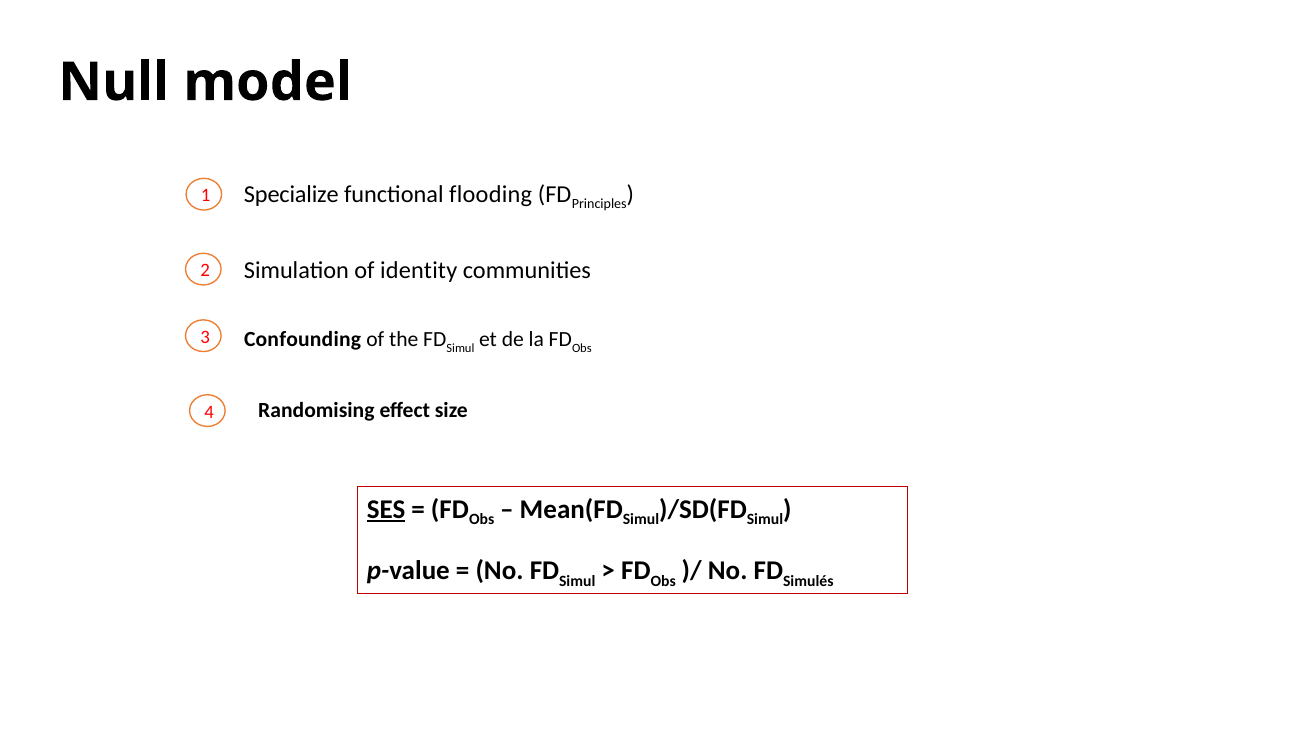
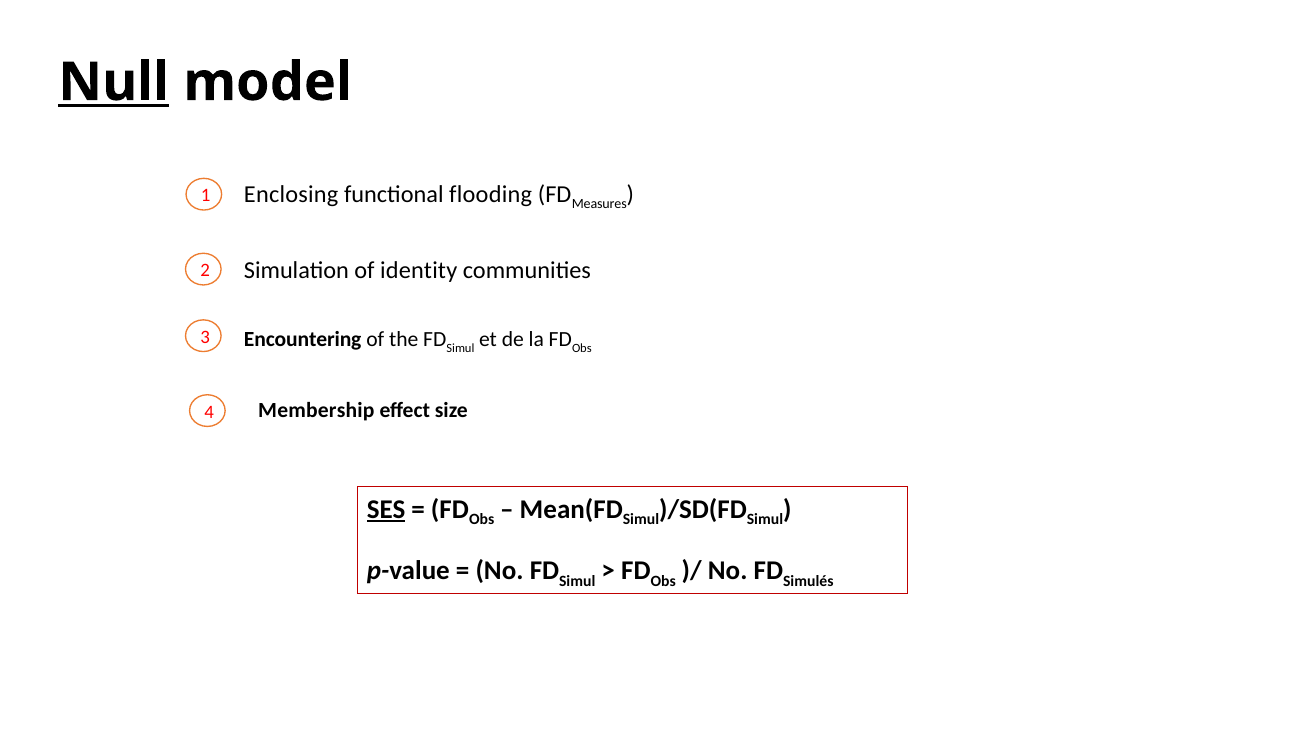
Null underline: none -> present (114, 82)
Specialize: Specialize -> Enclosing (291, 195)
Principles: Principles -> Measures (599, 204)
Confounding: Confounding -> Encountering (303, 340)
Randomising: Randomising -> Membership (316, 411)
